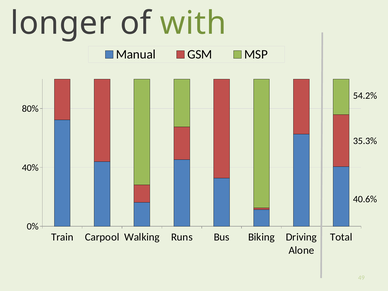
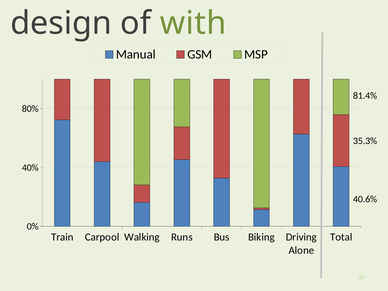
longer: longer -> design (61, 23)
54.2%: 54.2% -> 81.4% (365, 96)
